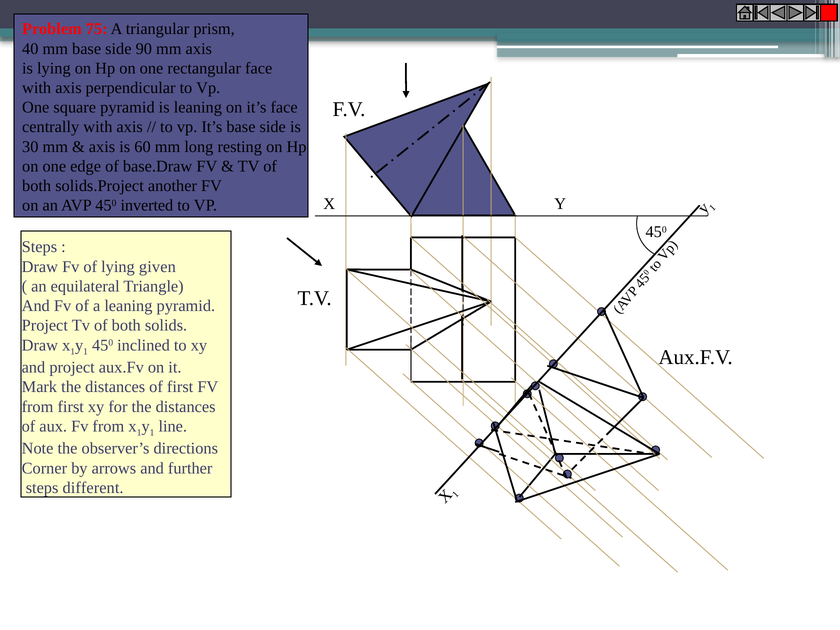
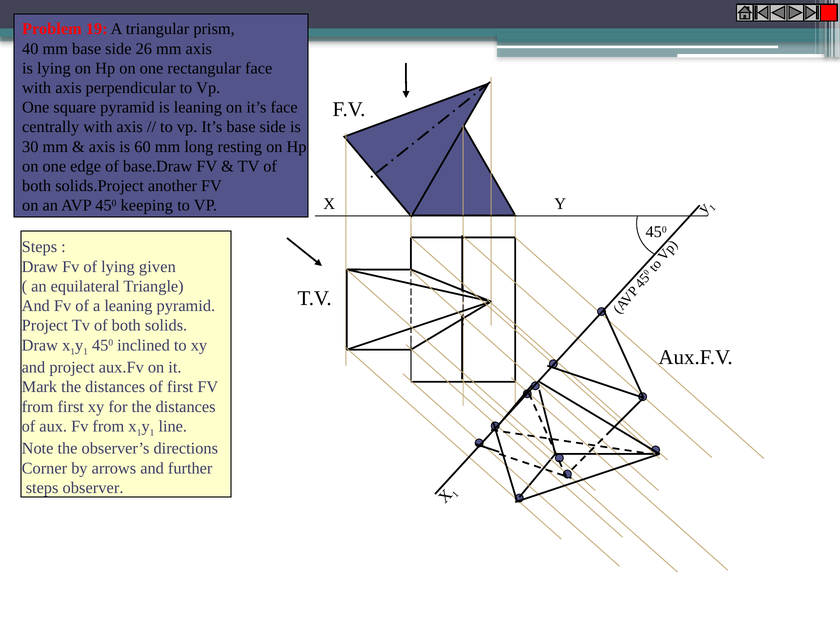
75: 75 -> 19 (97, 29)
90: 90 -> 26 (144, 49)
inverted: inverted -> keeping (147, 206)
different: different -> observer (93, 488)
